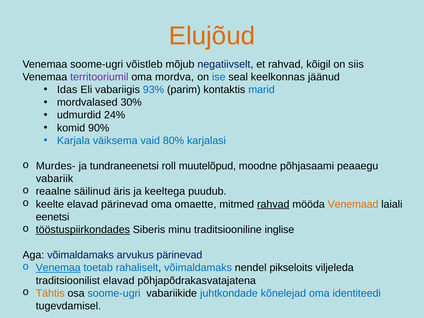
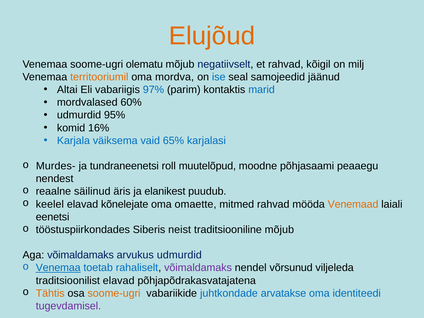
võistleb: võistleb -> olematu (144, 64)
siis: siis -> milj (356, 64)
territooriumil colour: purple -> orange (99, 77)
keelkonnas: keelkonnas -> samojeedid (278, 77)
Idas: Idas -> Altai (67, 90)
93%: 93% -> 97% (153, 90)
30%: 30% -> 60% (131, 102)
24%: 24% -> 95% (115, 115)
90%: 90% -> 16% (99, 128)
80%: 80% -> 65% (173, 141)
vabariik: vabariik -> nendest (55, 179)
keeltega: keeltega -> elanikest (165, 191)
keelte: keelte -> keelel (50, 204)
elavad pärinevad: pärinevad -> kõnelejate (125, 204)
rahvad underline: present -> none (273, 204)
tööstuspiirkondades underline: present -> none (83, 230)
minu: minu -> neist (180, 230)
traditsiooniline inglise: inglise -> mõjub (279, 230)
arvukus pärinevad: pärinevad -> udmurdid (179, 255)
võimaldamaks colour: blue -> purple (198, 268)
pikseloits: pikseloits -> võrsunud (291, 268)
soome-ugri colour: blue -> orange (114, 293)
kõnelejad: kõnelejad -> arvatakse (283, 293)
tugevdamisel colour: black -> purple (68, 306)
